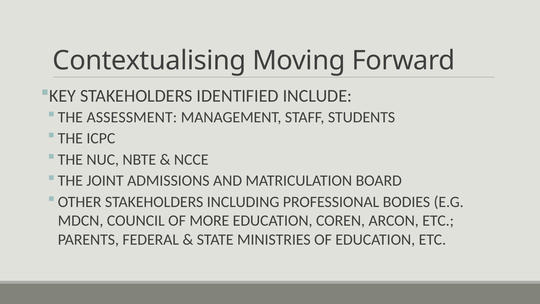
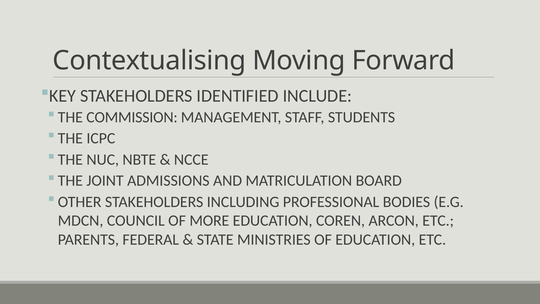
ASSESSMENT: ASSESSMENT -> COMMISSION (132, 117)
